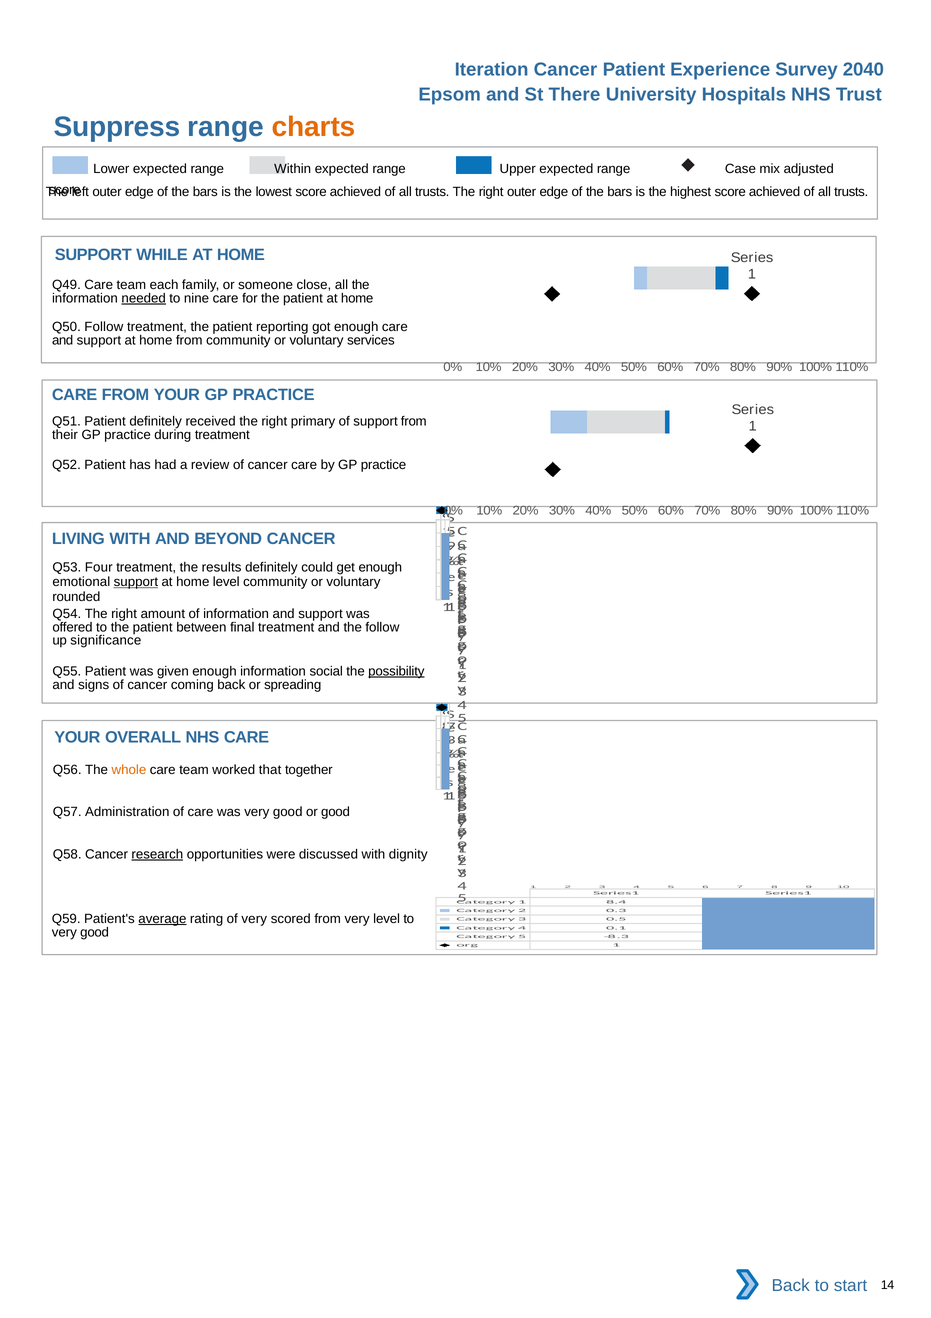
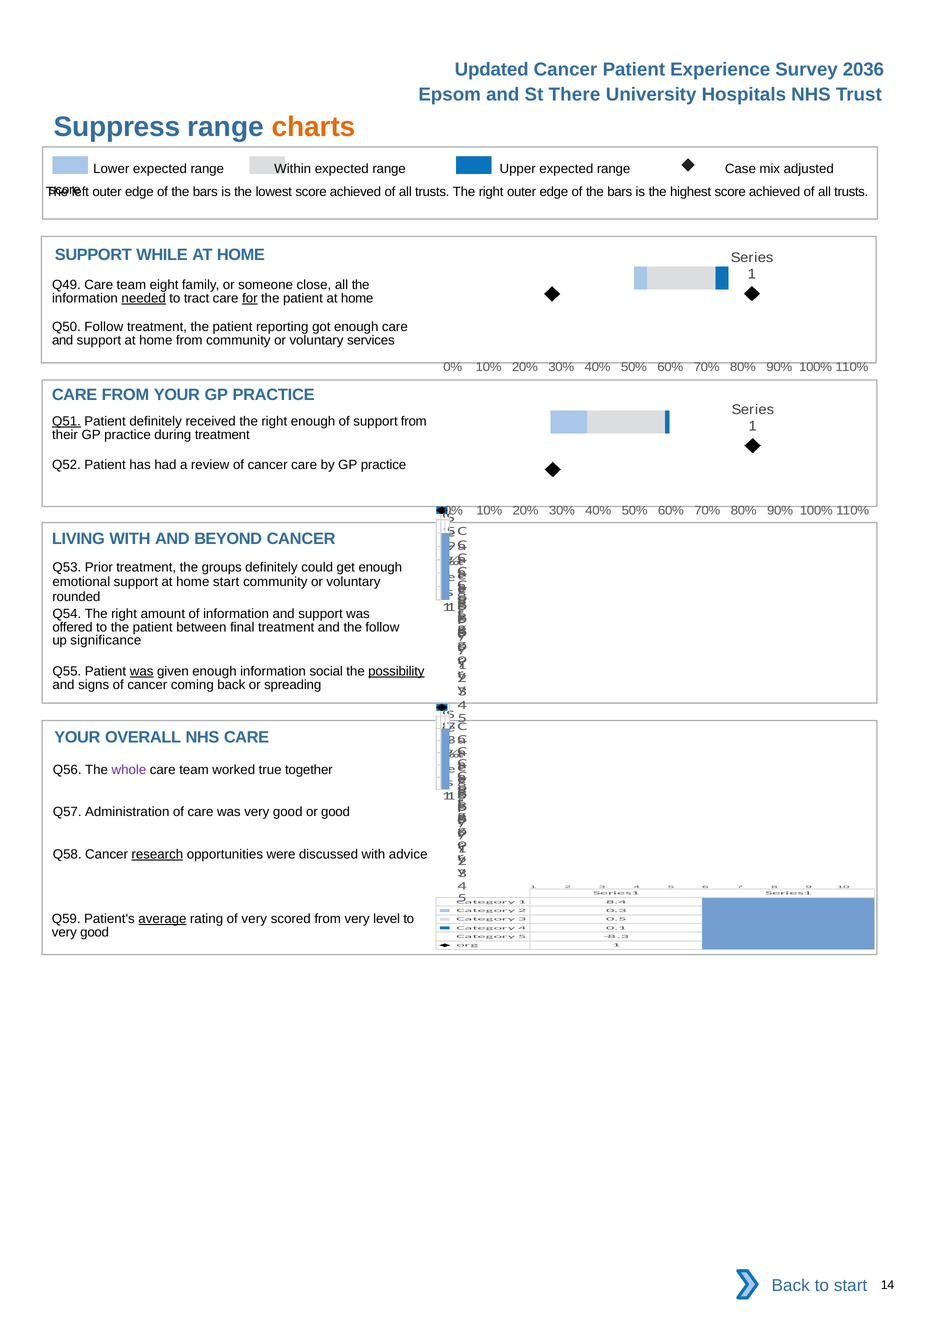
Iteration: Iteration -> Updated (492, 69)
2040: 2040 -> 2036 (863, 69)
each: each -> eight (164, 285)
nine: nine -> tract (197, 298)
for underline: none -> present (250, 298)
Q51 underline: none -> present (66, 421)
right primary: primary -> enough (313, 421)
Four: Four -> Prior (99, 567)
results: results -> groups (222, 567)
support underline: present -> none (136, 582)
home level: level -> start (226, 582)
was underline: none -> present (142, 671)
whole colour: orange -> purple (129, 770)
that: that -> true (270, 770)
dignity: dignity -> advice (408, 854)
